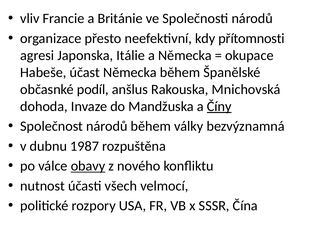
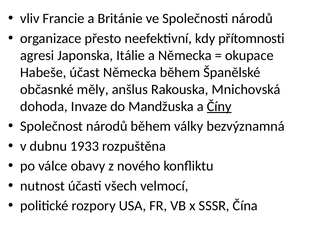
podíl: podíl -> měly (93, 90)
1987: 1987 -> 1933 (85, 146)
obavy underline: present -> none (88, 166)
